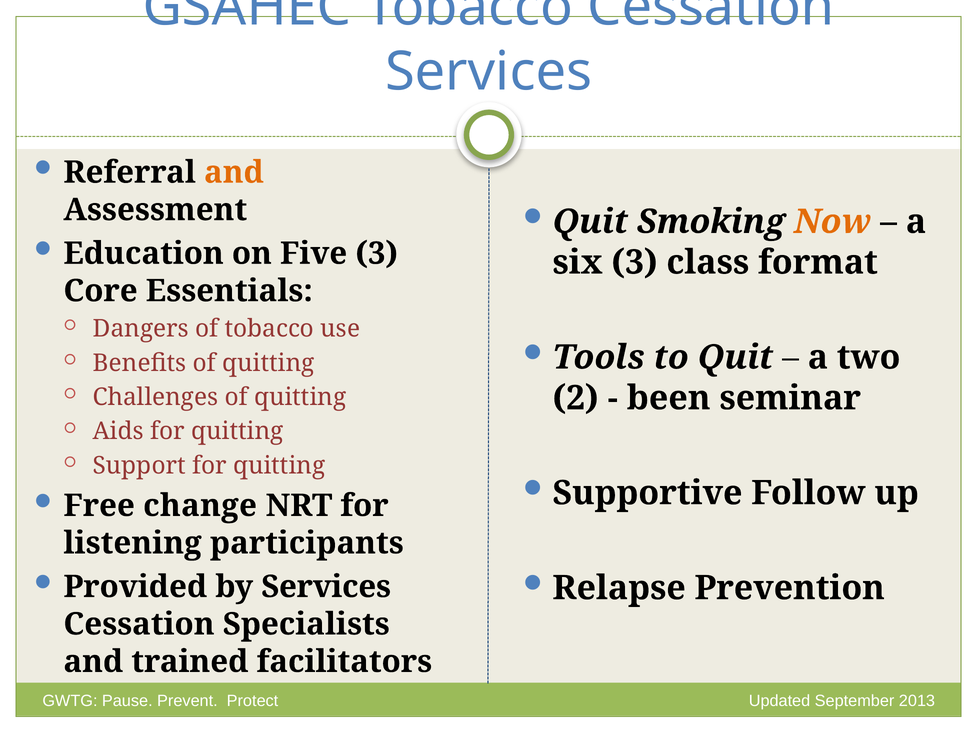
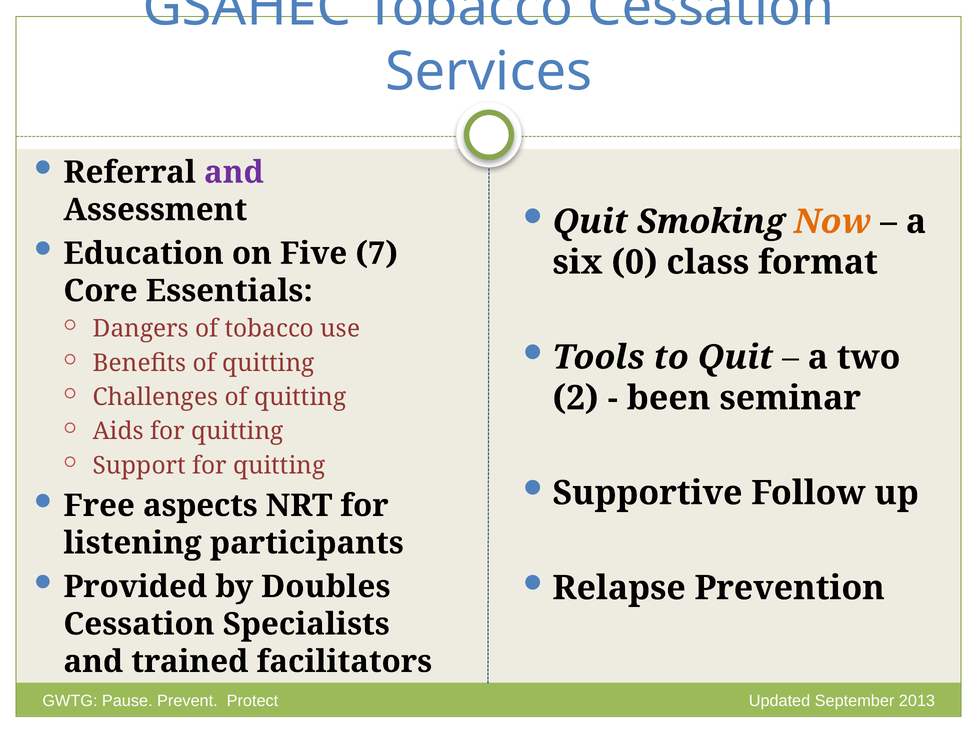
and colour: orange -> purple (234, 173)
Five 3: 3 -> 7 (377, 254)
six 3: 3 -> 0 (634, 263)
change: change -> aspects (200, 506)
by Services: Services -> Doubles (326, 587)
